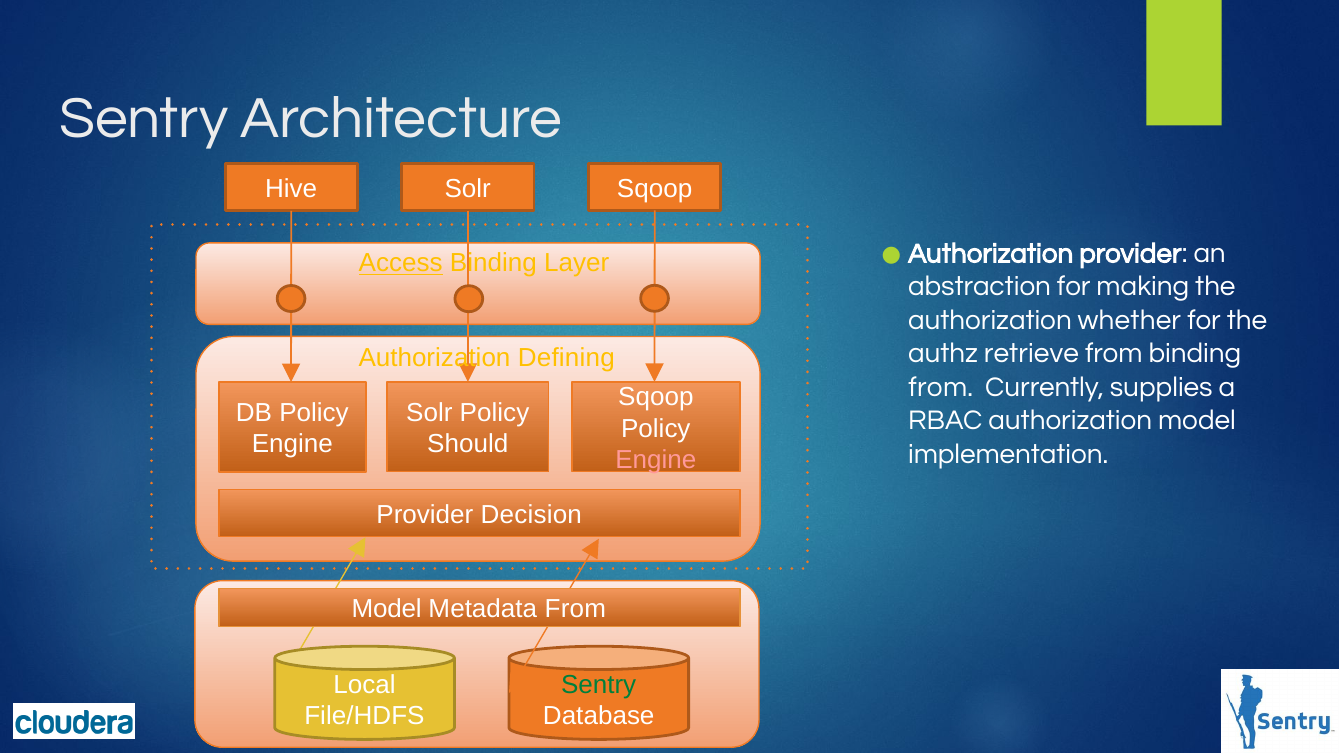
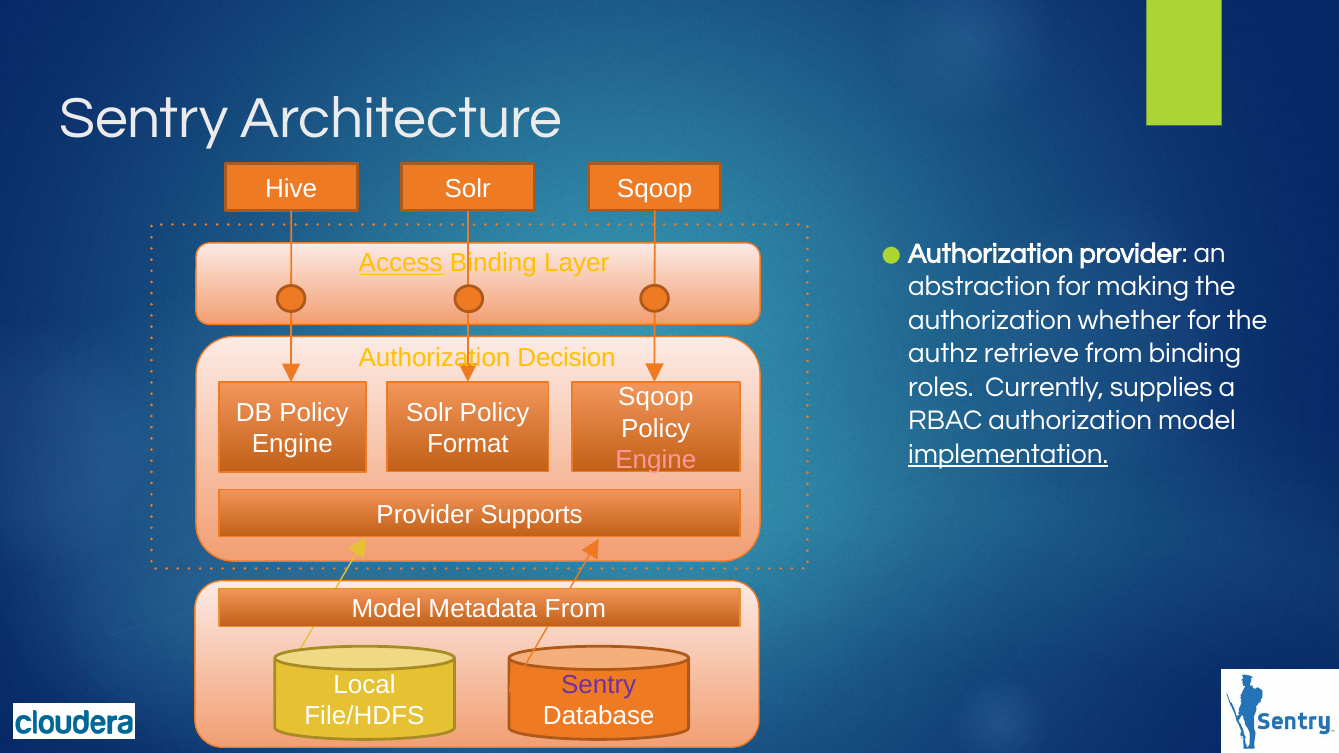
Defining: Defining -> Decision (567, 358)
from: from -> roles (941, 387)
Should: Should -> Format (468, 444)
implementation underline: none -> present (1008, 454)
Decision: Decision -> Supports (532, 515)
Sentry colour: green -> purple (599, 685)
